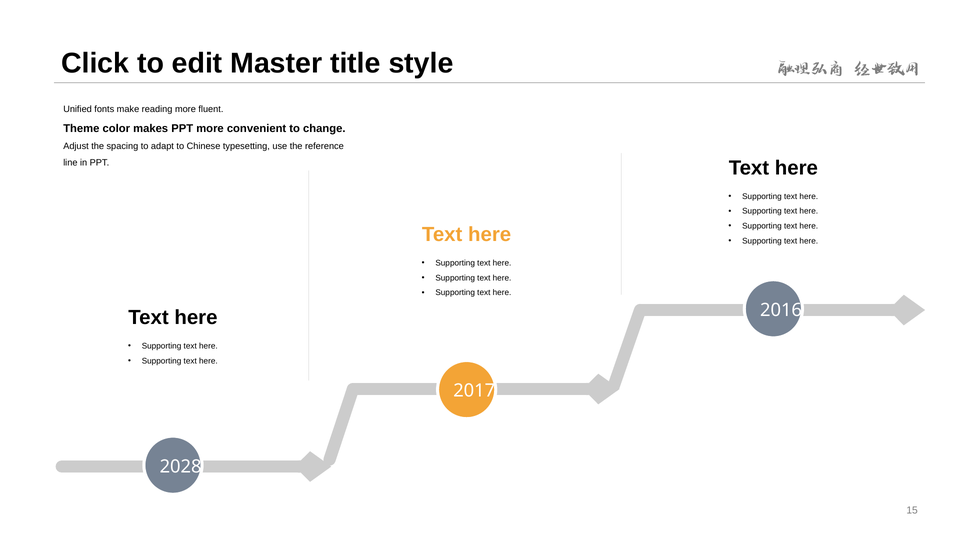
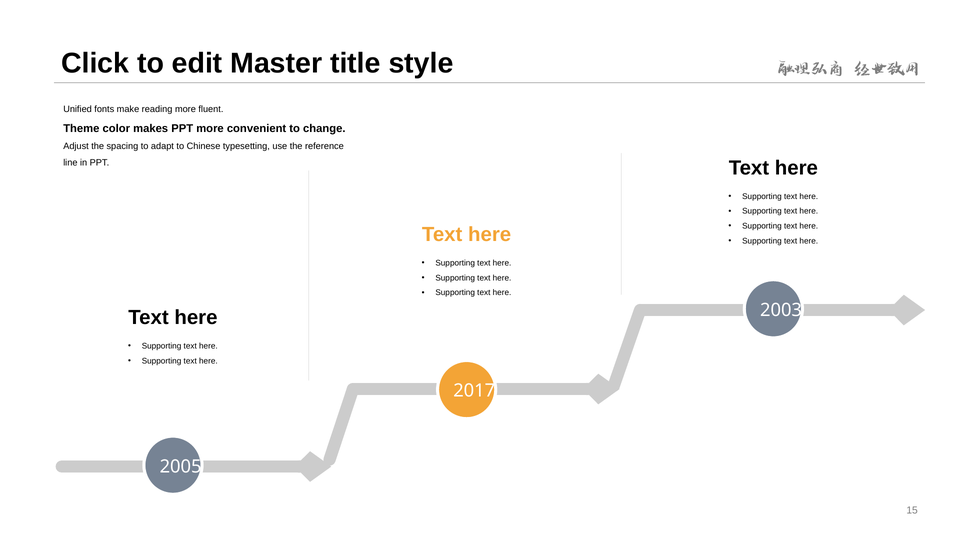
2016: 2016 -> 2003 (781, 310)
2028: 2028 -> 2005 (181, 466)
